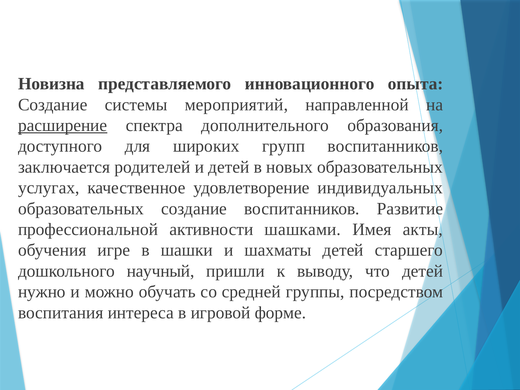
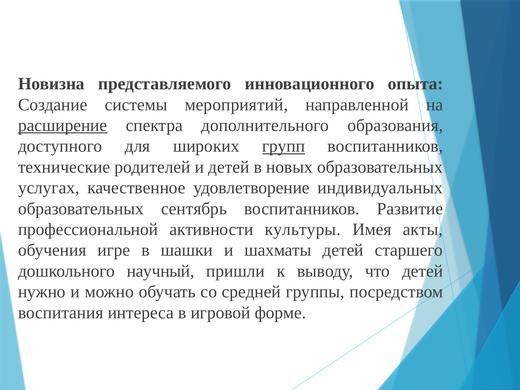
групп underline: none -> present (284, 146)
заключается: заключается -> технические (64, 167)
образовательных создание: создание -> сентябрь (194, 209)
шашками: шашками -> культуры (303, 229)
